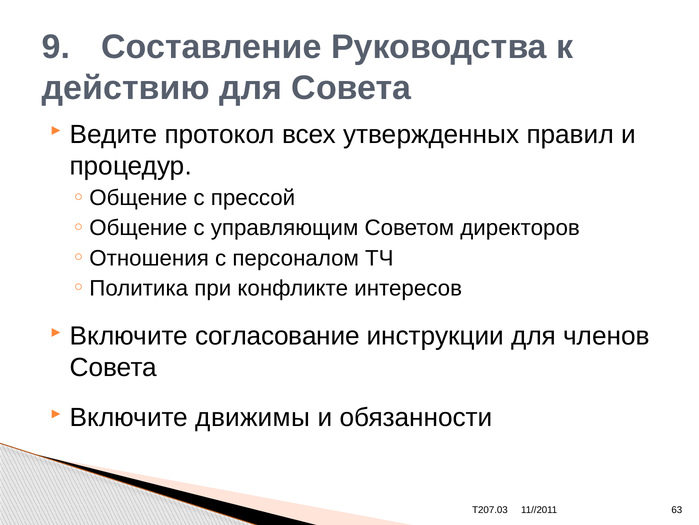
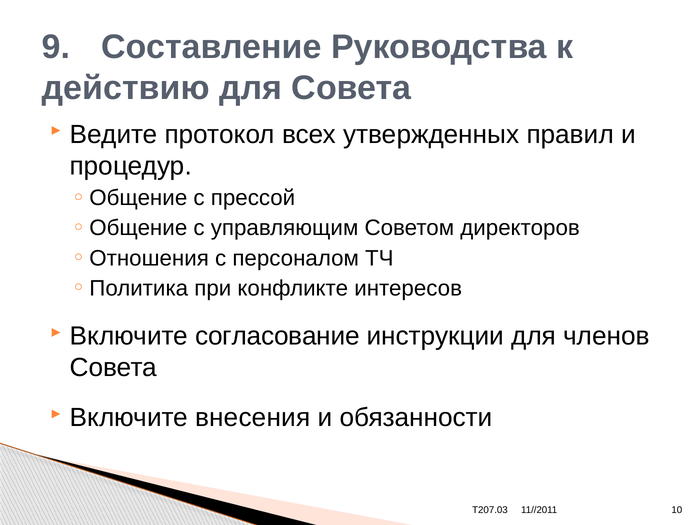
движимы: движимы -> внесения (253, 417)
63: 63 -> 10 (677, 509)
